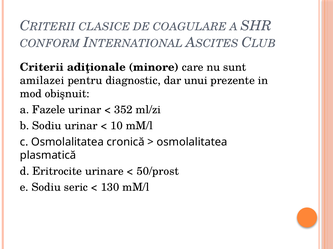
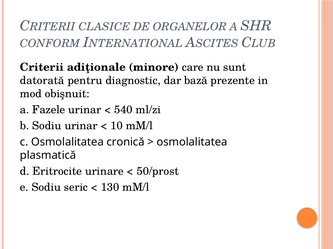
COAGULARE: COAGULARE -> ORGANELOR (190, 27)
amilazei: amilazei -> datorată (42, 81)
unui: unui -> bază (196, 81)
352: 352 -> 540 (123, 110)
